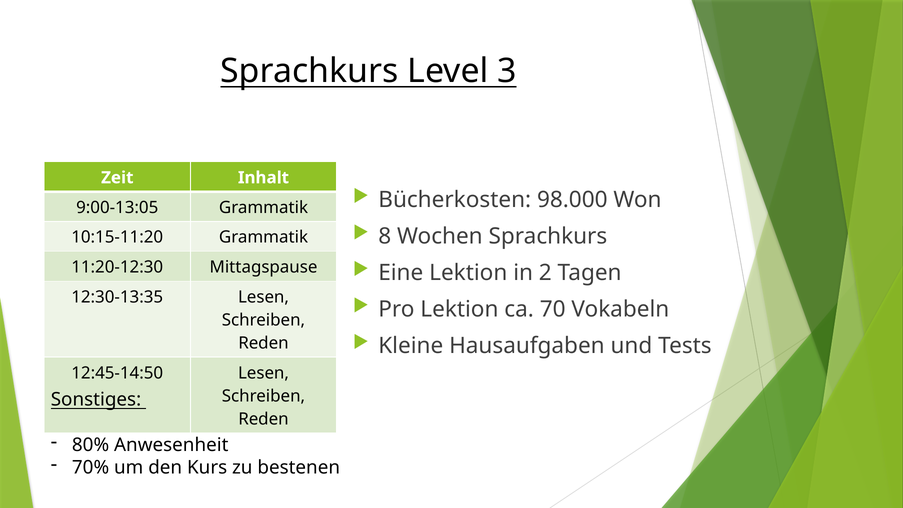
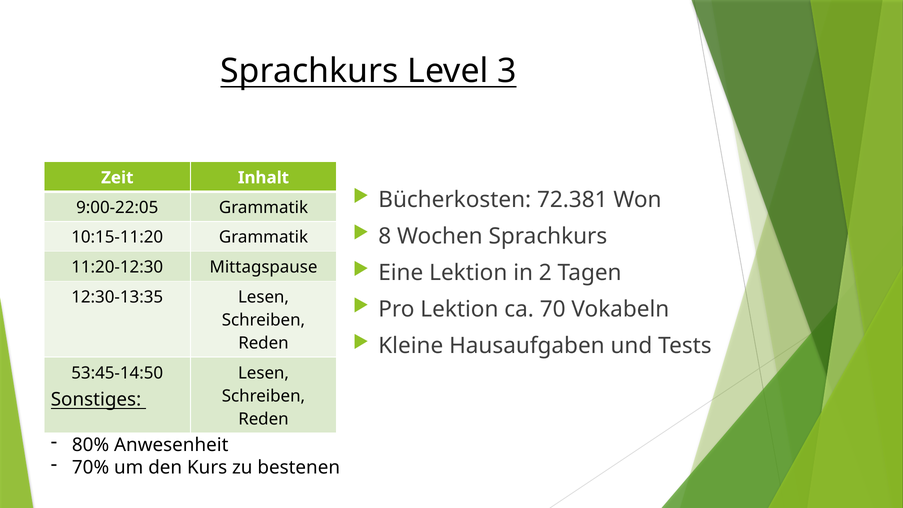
98.000: 98.000 -> 72.381 (572, 200)
9:00-13:05: 9:00-13:05 -> 9:00-22:05 (117, 207)
12:45-14:50: 12:45-14:50 -> 53:45-14:50 (117, 373)
